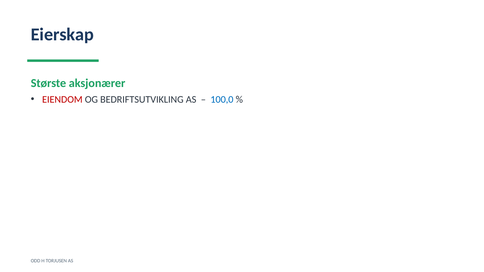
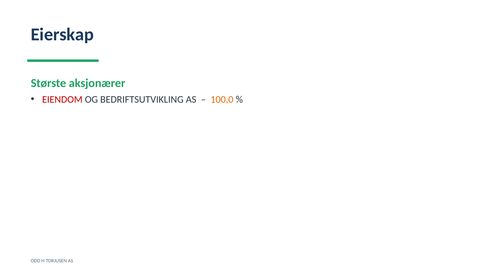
100,0 colour: blue -> orange (222, 100)
